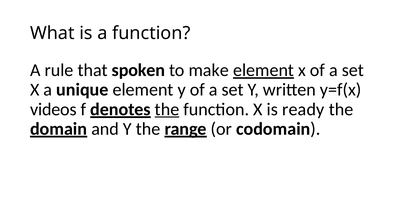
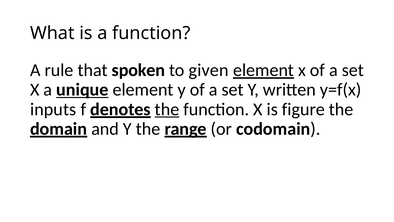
make: make -> given (209, 70)
unique underline: none -> present (82, 90)
videos: videos -> inputs (53, 109)
ready: ready -> figure (303, 109)
